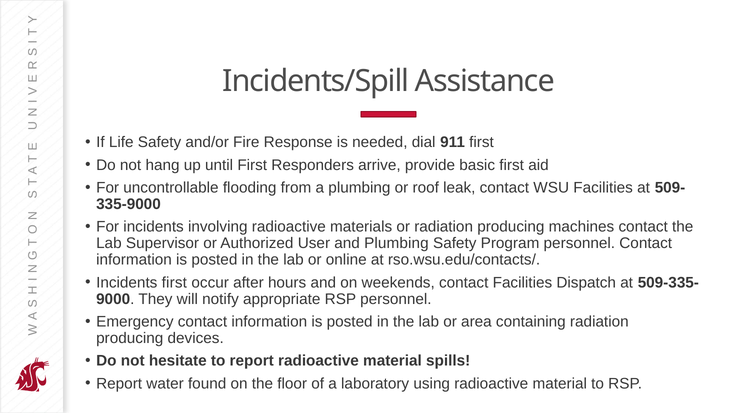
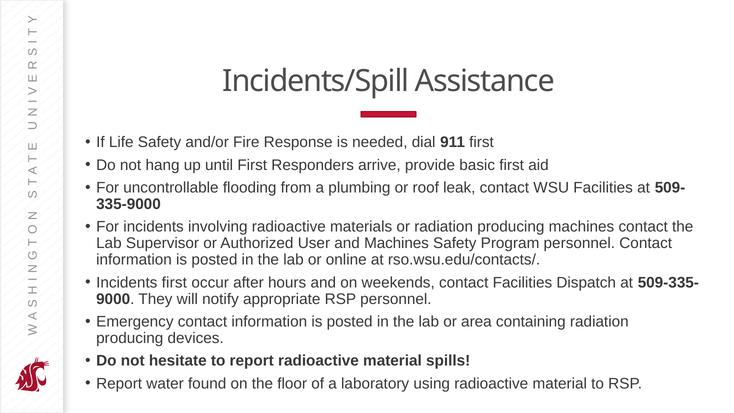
and Plumbing: Plumbing -> Machines (397, 243)
